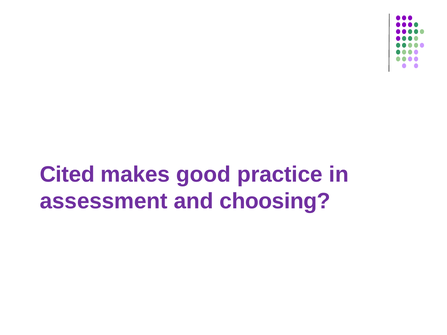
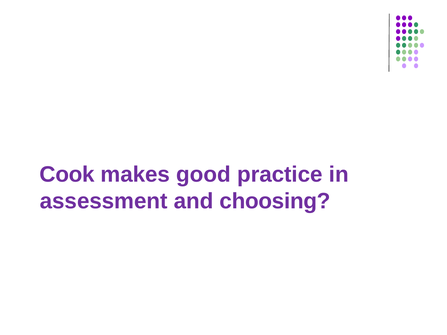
Cited: Cited -> Cook (67, 175)
